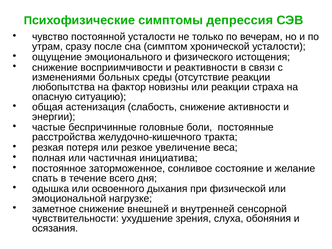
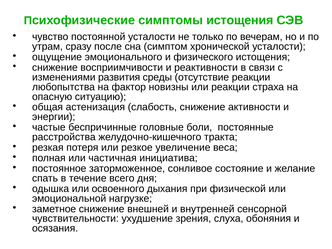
симптомы депрессия: депрессия -> истощения (240, 20)
больных: больных -> развития (119, 77)
